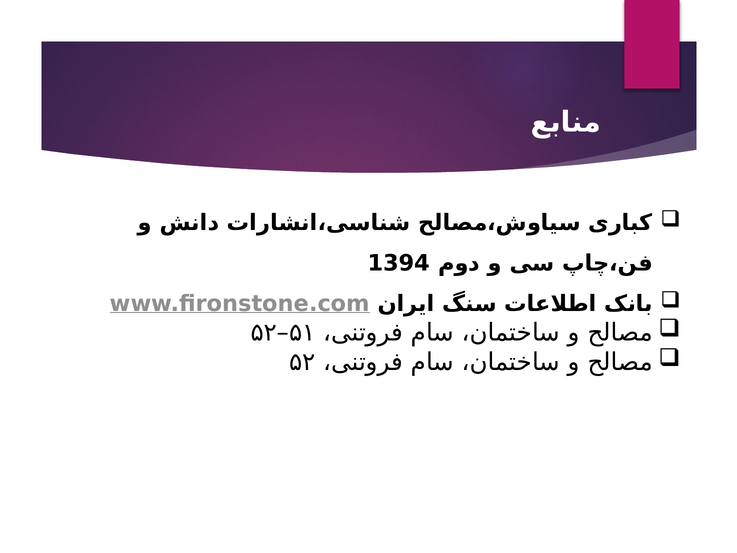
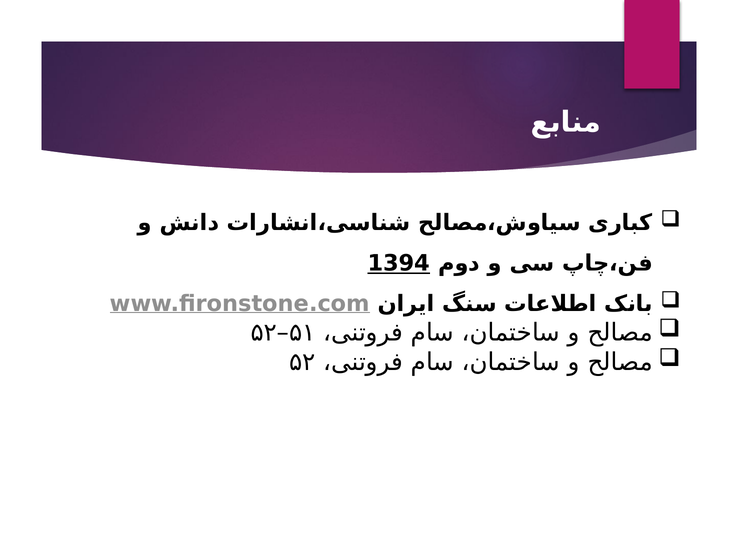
1394 underline: none -> present (399, 263)
